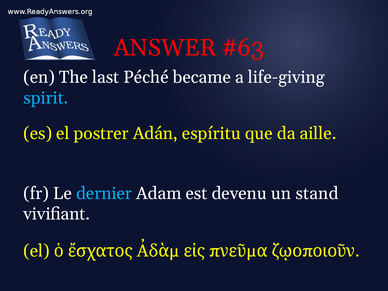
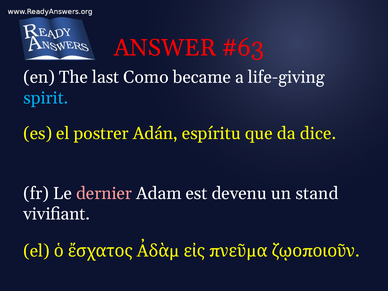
Péché: Péché -> Como (146, 77)
aille: aille -> dice (318, 134)
dernier colour: light blue -> pink (104, 193)
